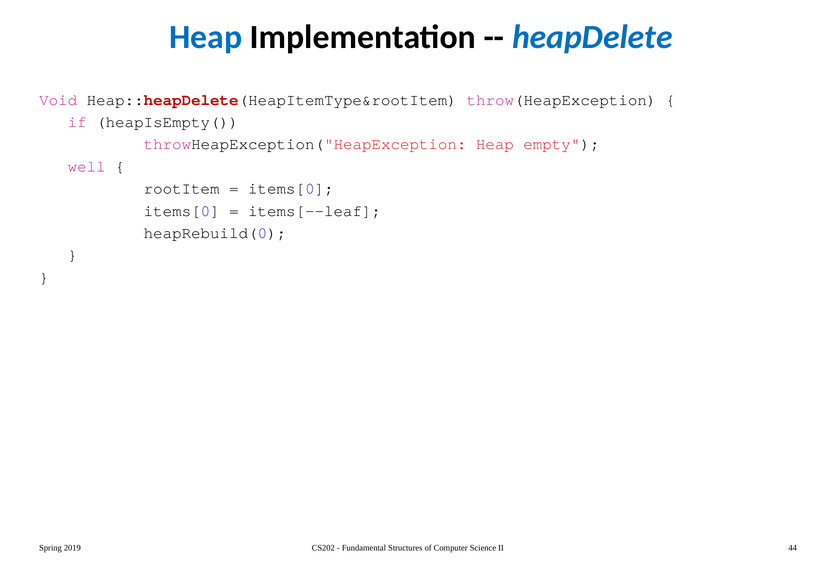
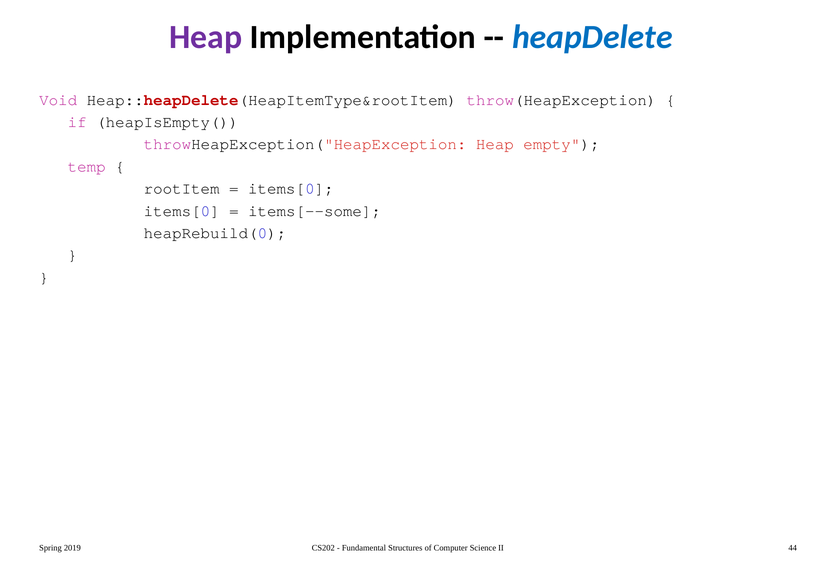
Heap colour: blue -> purple (206, 37)
well: well -> temp (87, 166)
items[--leaf: items[--leaf -> items[--some (315, 211)
